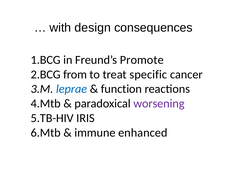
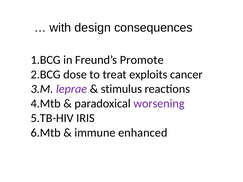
from: from -> dose (75, 75)
specific: specific -> exploits (148, 75)
leprae colour: blue -> purple (72, 89)
function: function -> stimulus (121, 89)
